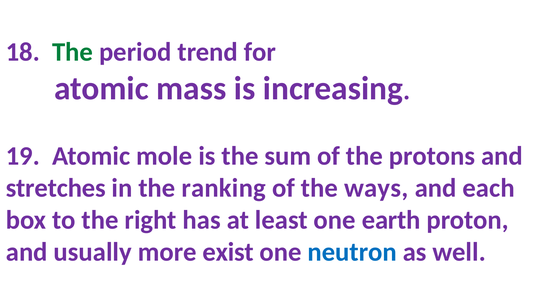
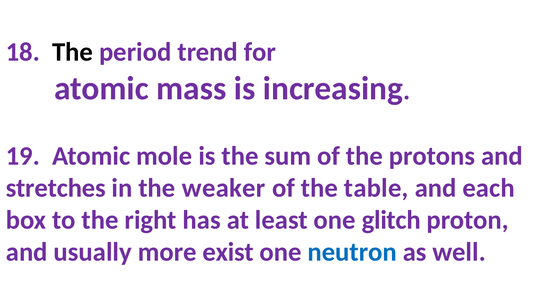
The colour: green -> black (73, 52)
ranking: ranking -> weaker (224, 188)
ways: ways -> table (376, 188)
earth: earth -> glitch (391, 220)
